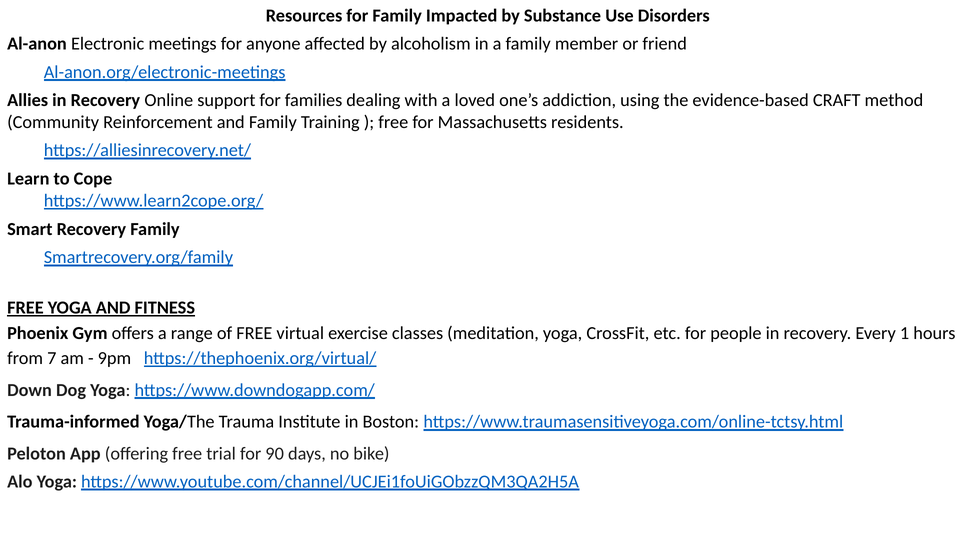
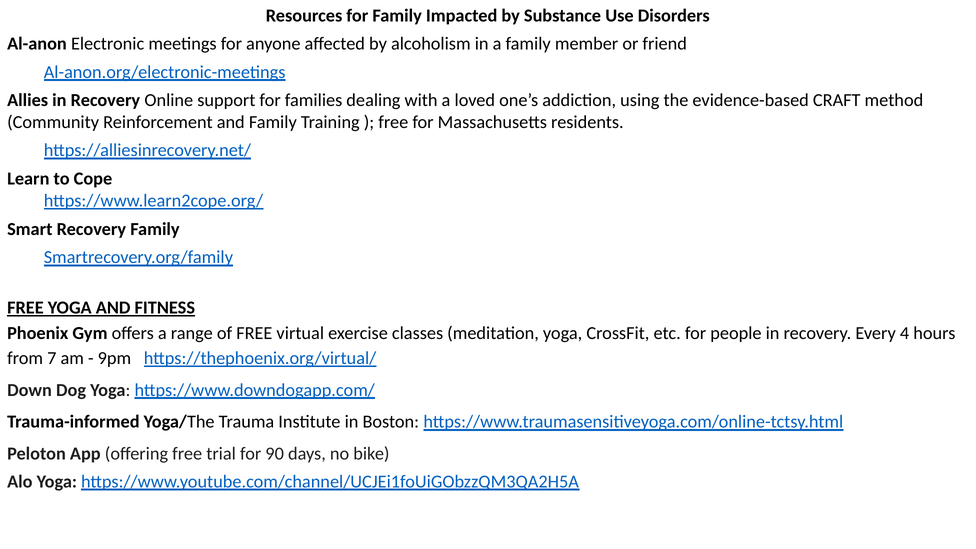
1: 1 -> 4 (905, 333)
